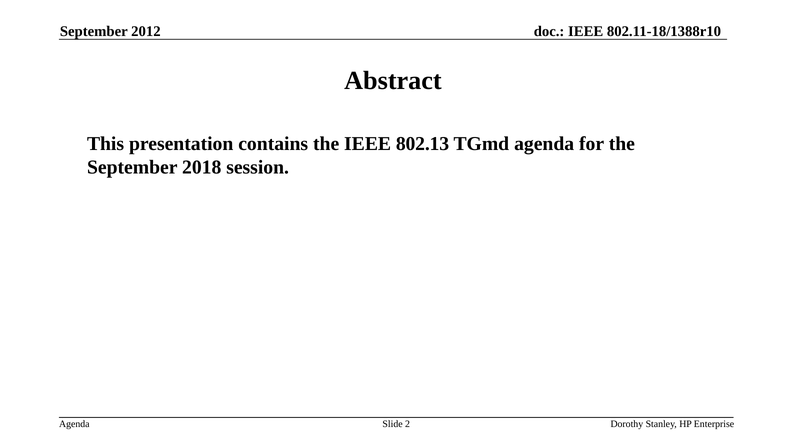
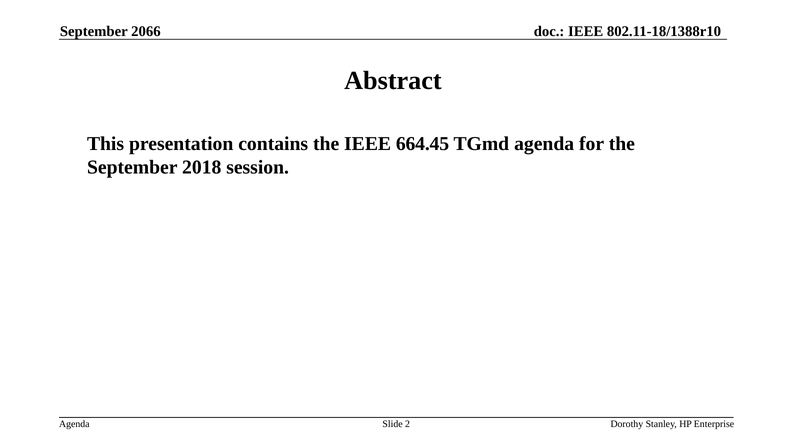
2012: 2012 -> 2066 (146, 31)
802.13: 802.13 -> 664.45 (423, 144)
